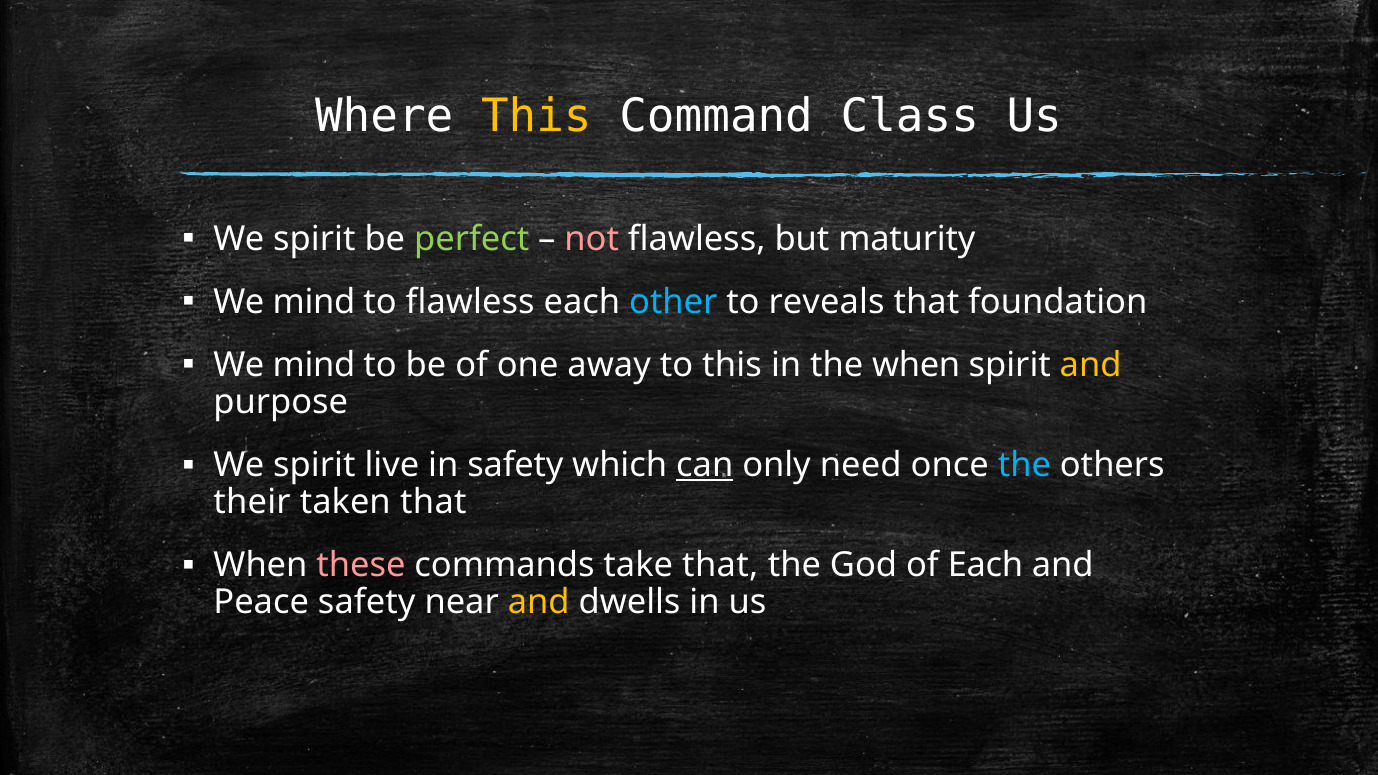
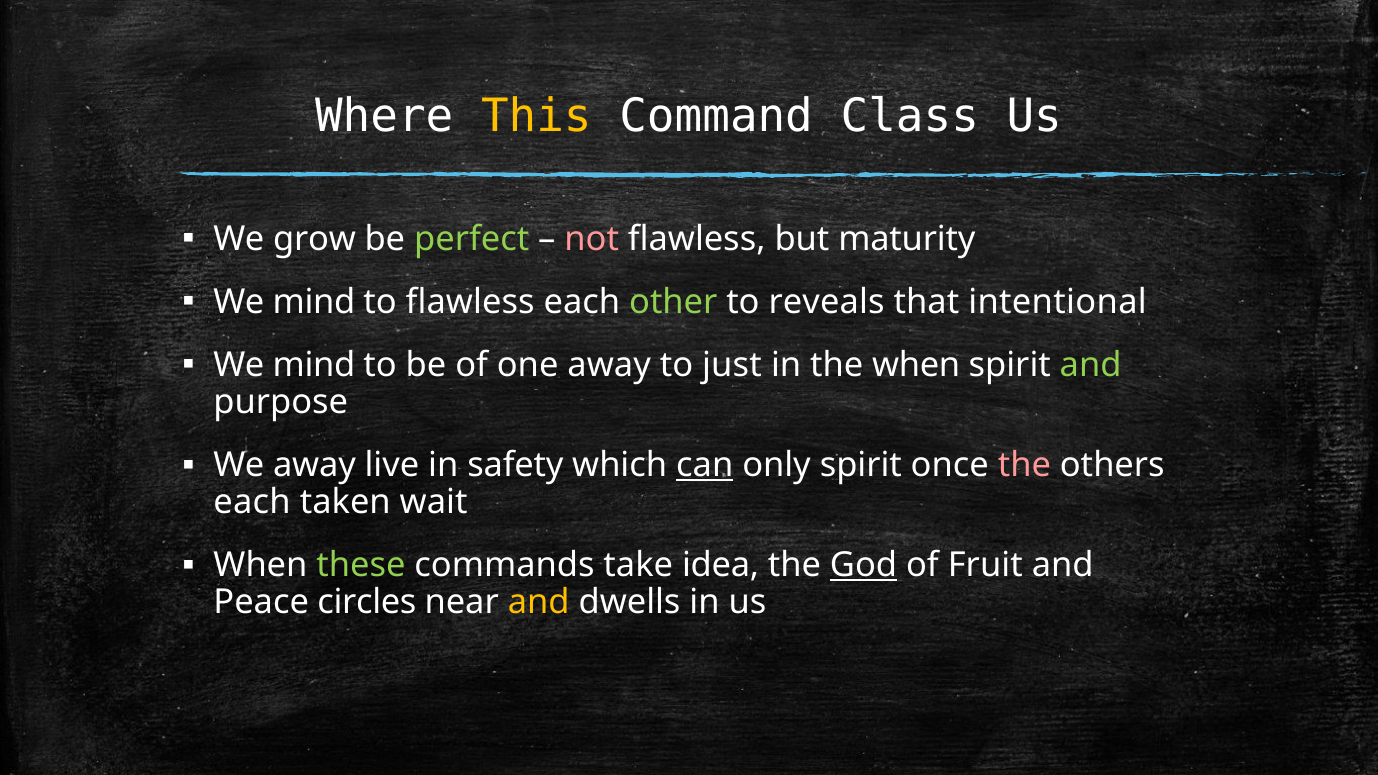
spirit: spirit -> grow (314, 239)
other colour: light blue -> light green (673, 302)
foundation: foundation -> intentional (1058, 302)
to this: this -> just (732, 365)
and colour: yellow -> light green (1091, 365)
spirit: spirit -> away (314, 465)
only need: need -> spirit (861, 465)
the colour: light blue -> pink (1024, 465)
their: their -> each (252, 502)
taken that: that -> wait (434, 502)
these colour: pink -> light green (361, 566)
take that: that -> idea (721, 566)
God underline: none -> present (864, 566)
of Each: Each -> Fruit (985, 566)
Peace safety: safety -> circles (367, 603)
